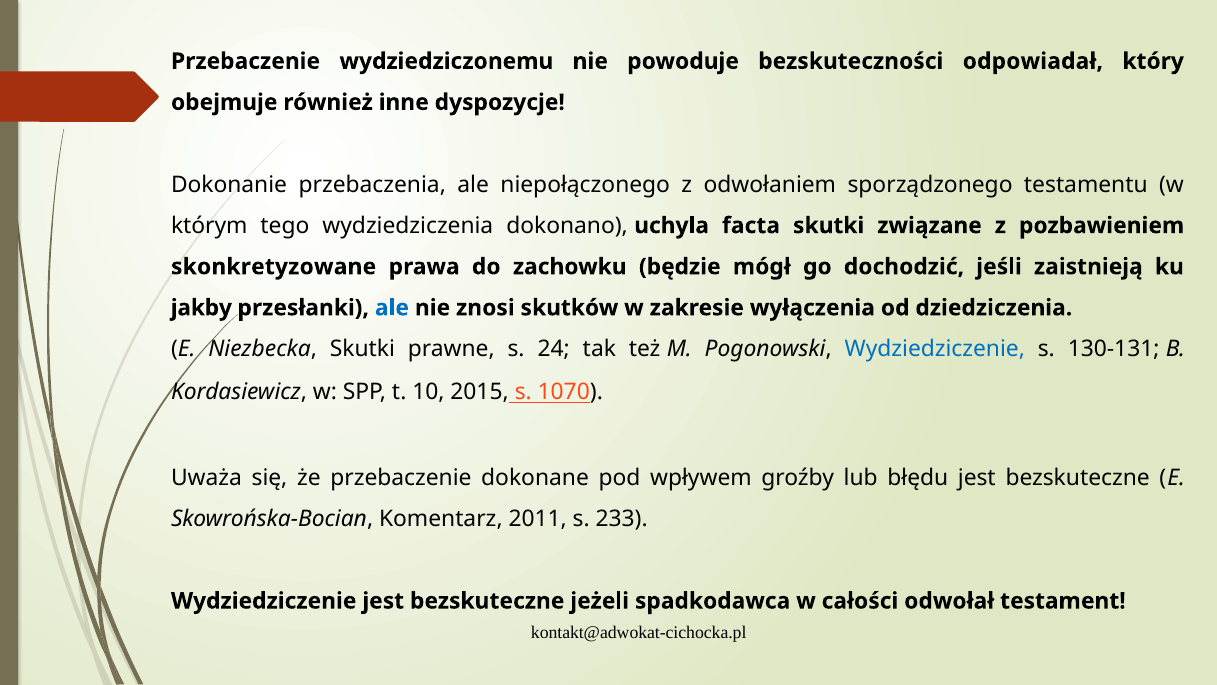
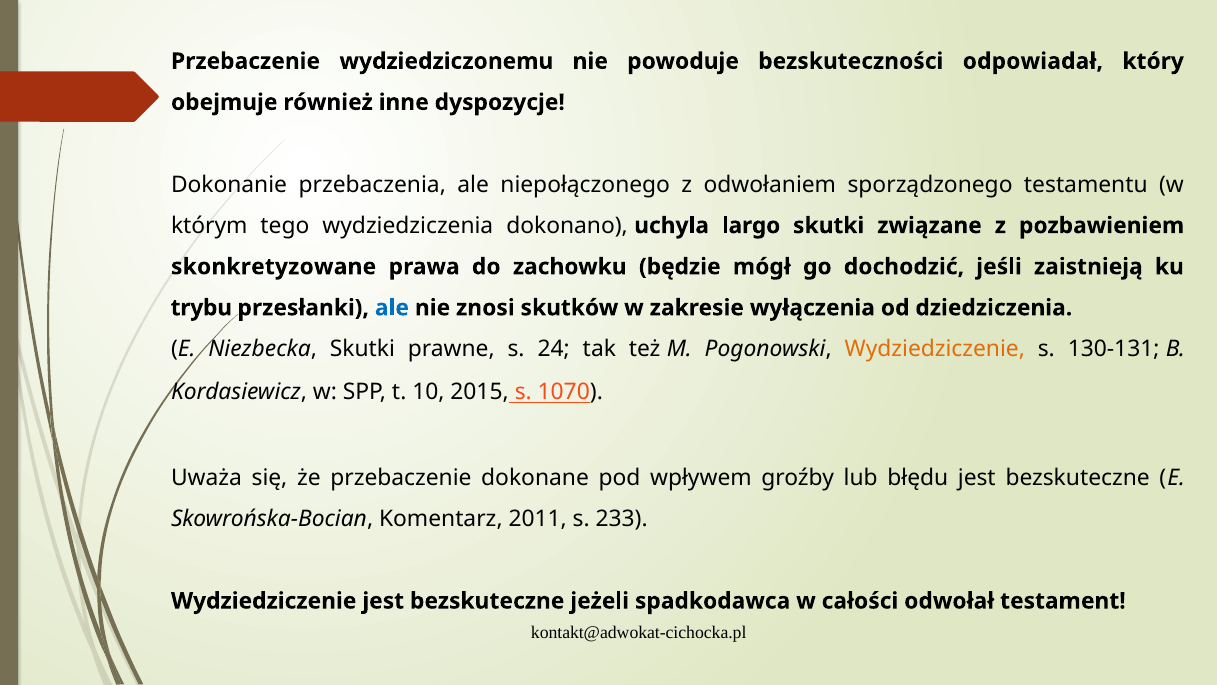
facta: facta -> largo (751, 225)
jakby: jakby -> trybu (201, 308)
Wydziedziczenie colour: blue -> orange (935, 349)
